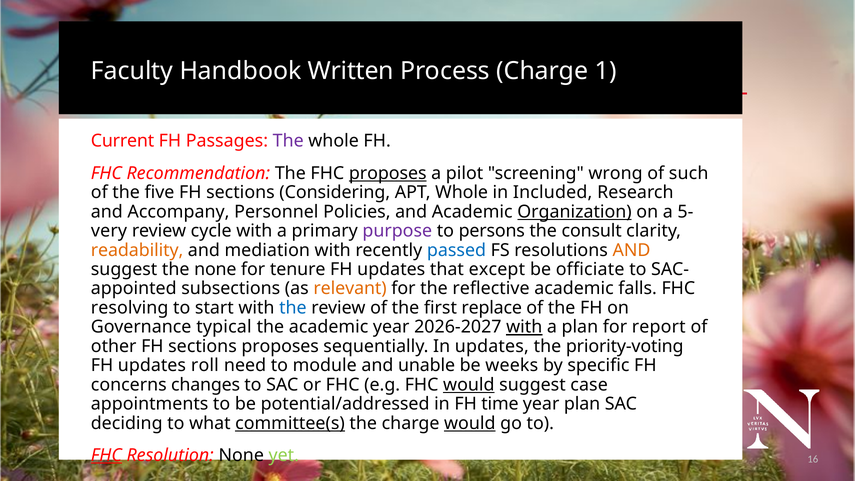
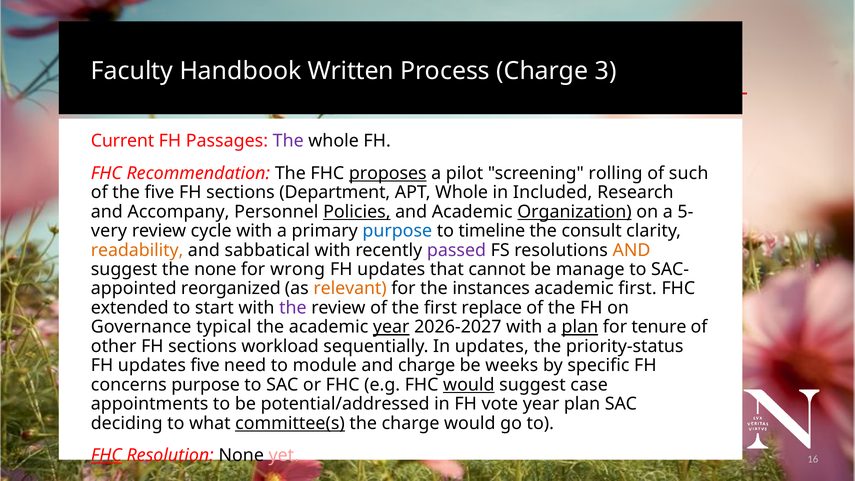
1: 1 -> 3 (606, 71)
wrong: wrong -> rolling (616, 173)
Considering: Considering -> Department (335, 192)
Policies underline: none -> present (357, 212)
purpose colour: purple -> blue (397, 231)
persons: persons -> timeline (492, 231)
mediation: mediation -> sabbatical (267, 250)
passed colour: blue -> purple (456, 250)
tenure: tenure -> wrong (298, 269)
except: except -> cannot (497, 269)
officiate: officiate -> manage (590, 269)
subsections: subsections -> reorganized (231, 289)
reflective: reflective -> instances (491, 289)
academic falls: falls -> first (638, 289)
resolving: resolving -> extended (130, 308)
the colour: blue -> purple (293, 308)
year underline: none -> present (391, 327)
with underline: present -> none (524, 327)
plan underline: none -> present (580, 327)
report: report -> tenure (659, 327)
sections proposes: proposes -> workload (280, 346)
priority-voting: priority-voting -> priority-status (625, 346)
updates roll: roll -> five (205, 366)
and unable: unable -> charge (427, 366)
concerns changes: changes -> purpose (206, 385)
time: time -> vote (500, 404)
would underline: present -> none (470, 423)
yet colour: light green -> pink (284, 455)
